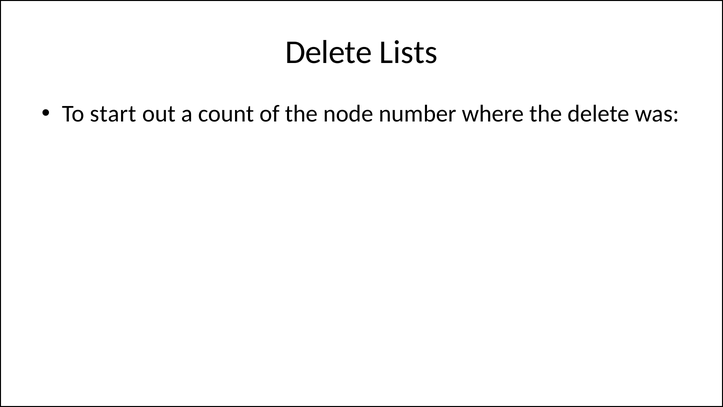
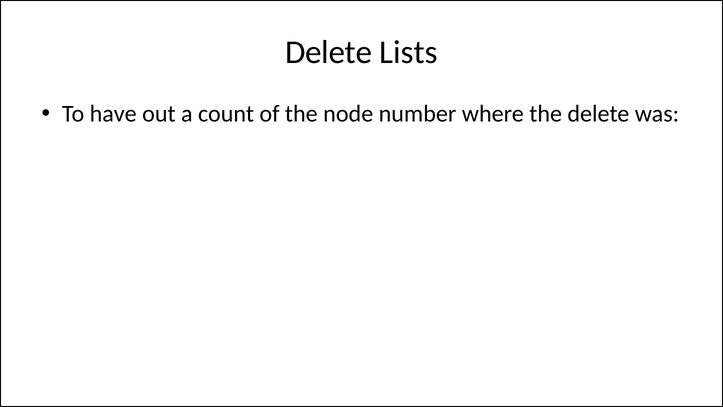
start: start -> have (113, 114)
